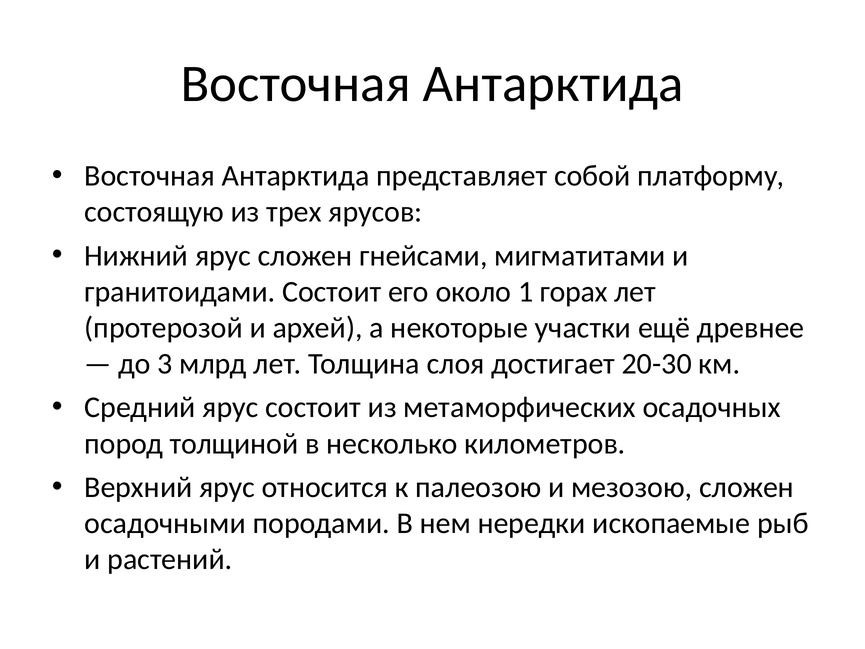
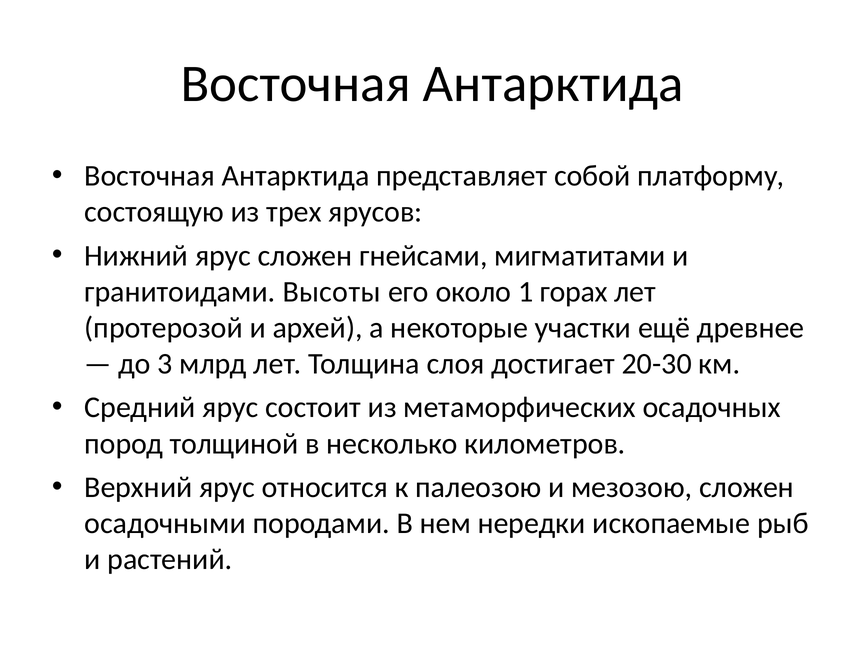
гранитоидами Состоит: Состоит -> Высоты (332, 292)
